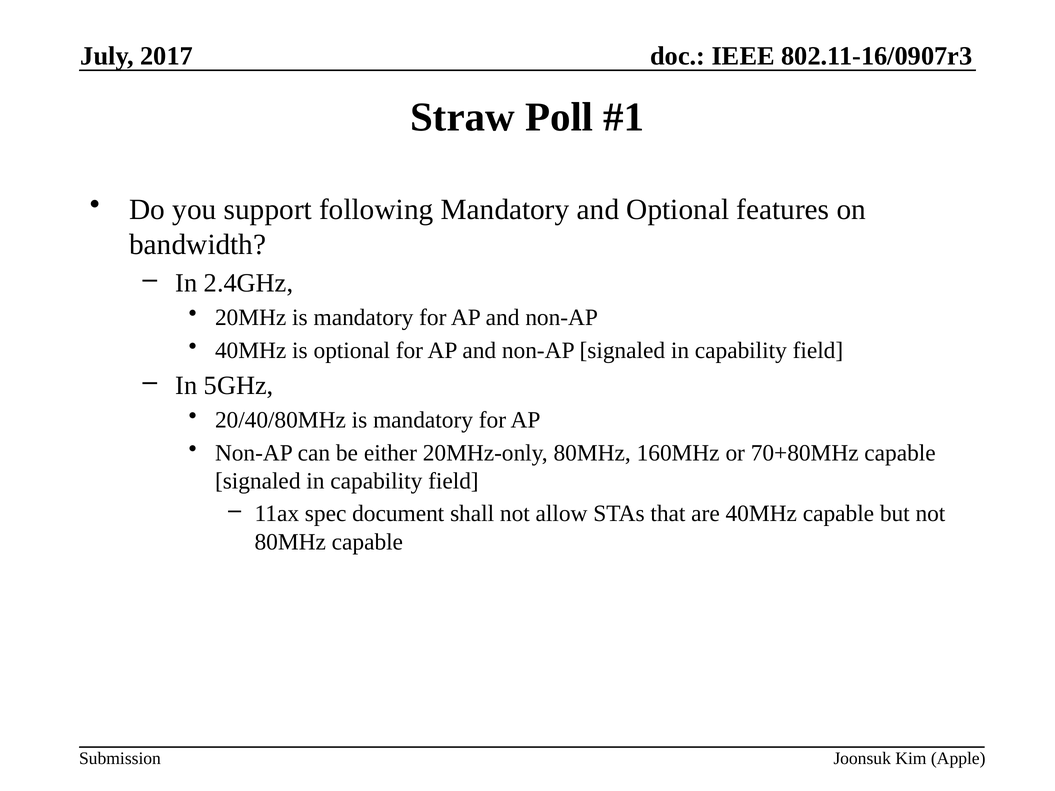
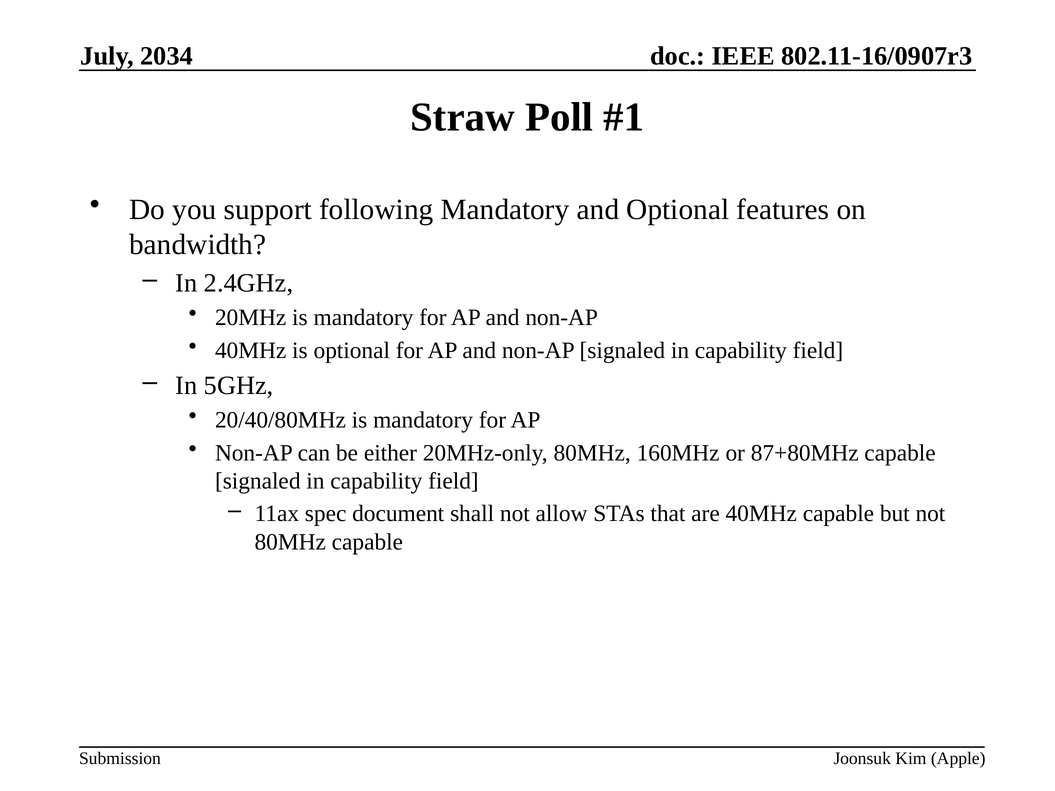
2017: 2017 -> 2034 (167, 56)
70+80MHz: 70+80MHz -> 87+80MHz (805, 453)
